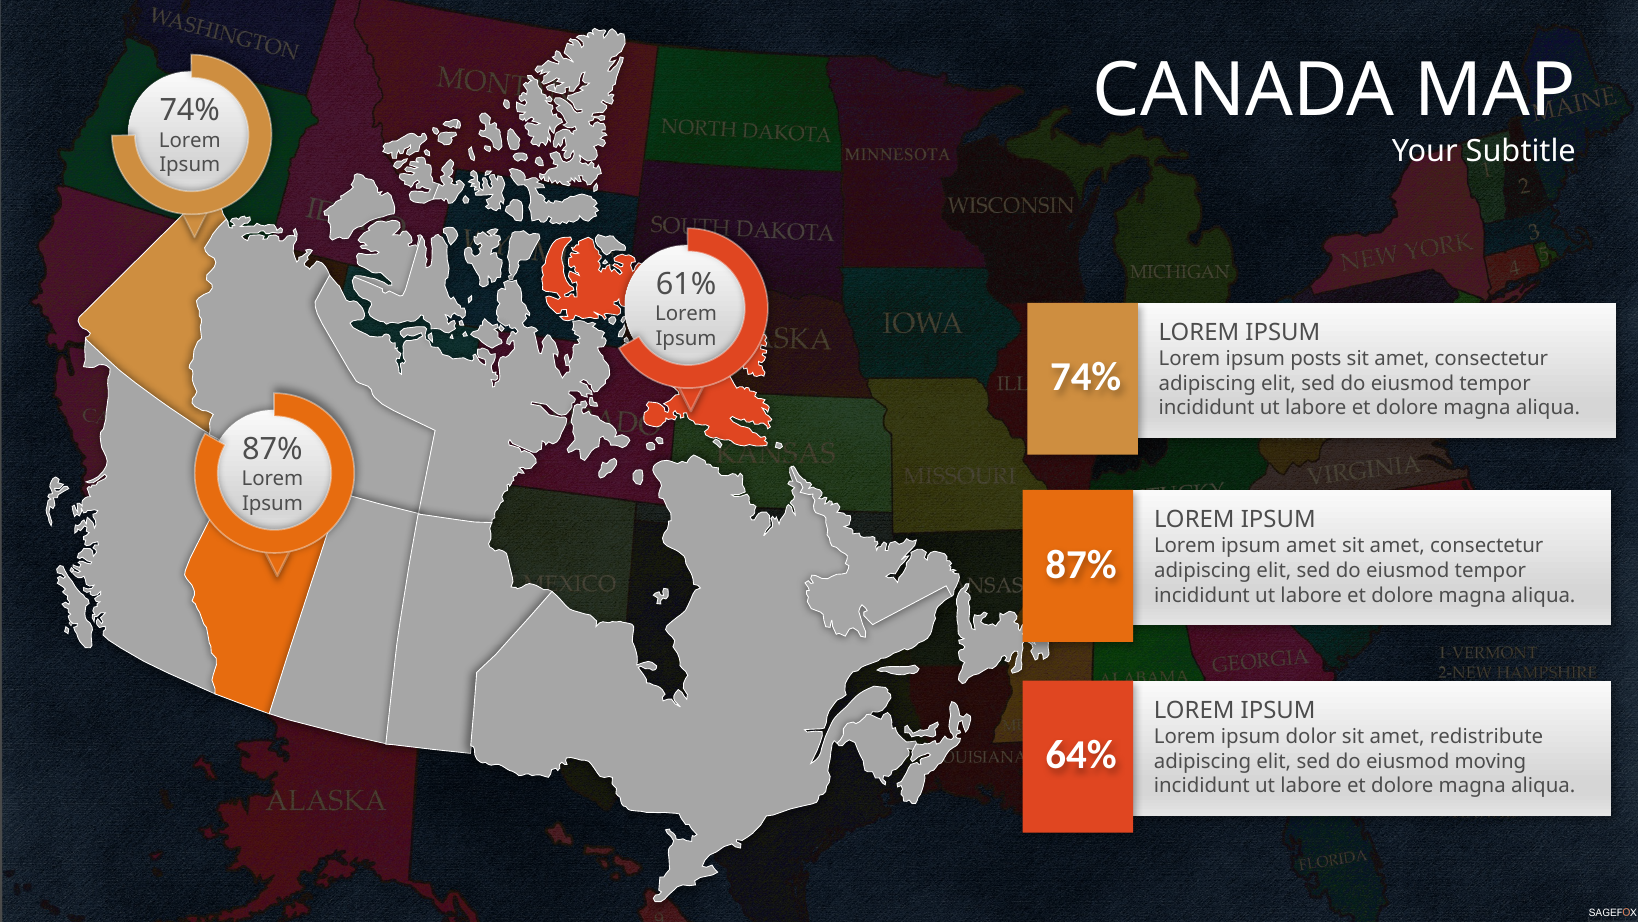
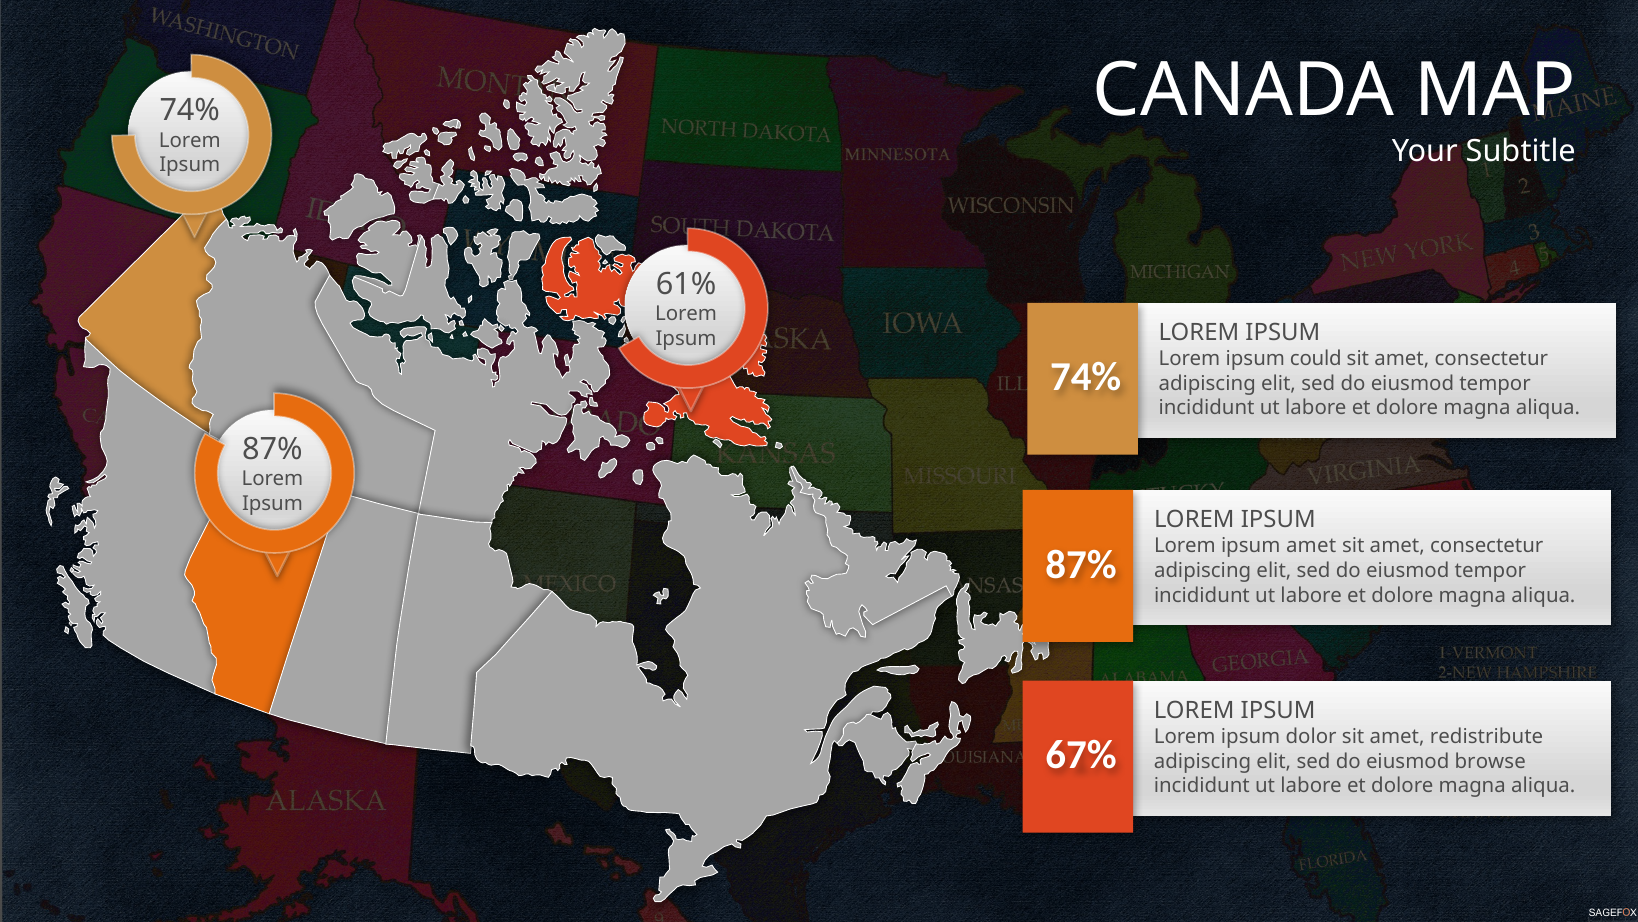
posts: posts -> could (1316, 359)
64%: 64% -> 67% (1081, 755)
moving: moving -> browse (1490, 761)
